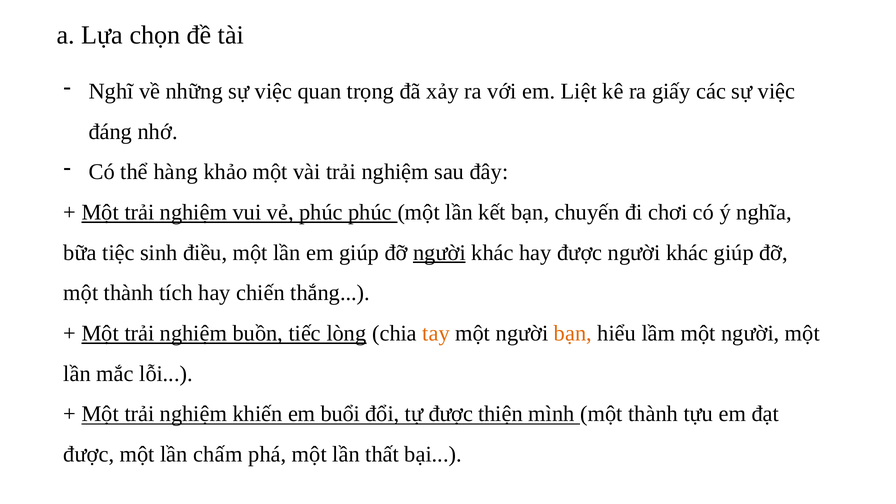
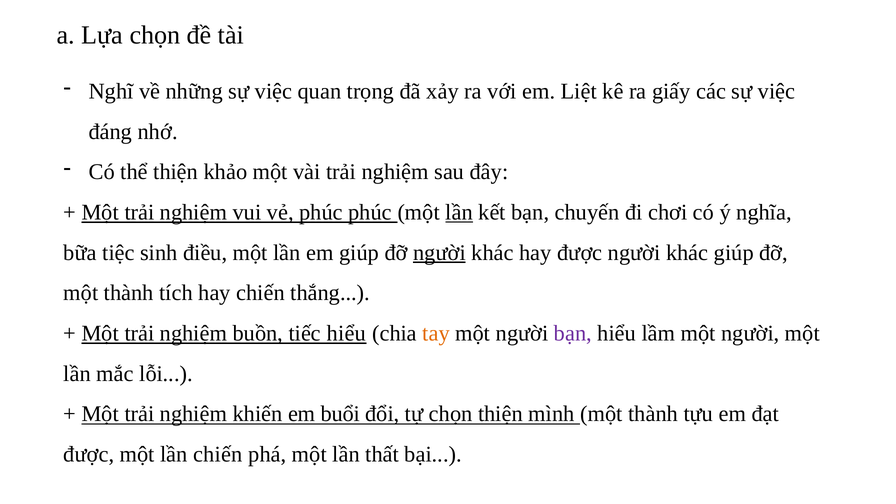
thể hàng: hàng -> thiện (176, 172)
lần underline: none -> present (459, 212)
tiếc lòng: lòng -> hiểu (346, 333)
bạn colour: orange -> purple (573, 333)
tự được: được -> chọn (451, 414)
lần chấm: chấm -> chiến (218, 454)
